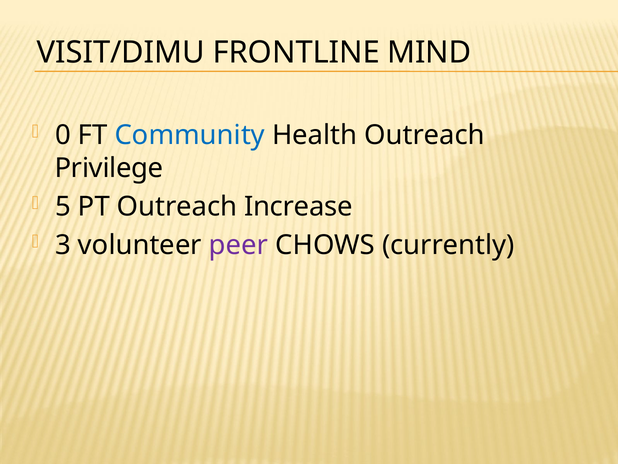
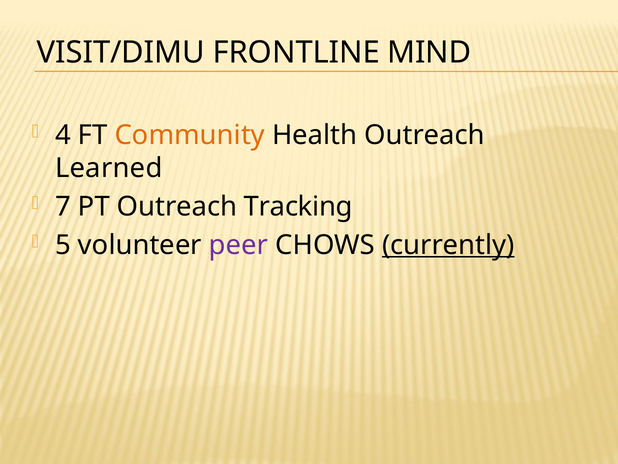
0: 0 -> 4 (63, 135)
Community colour: blue -> orange (190, 135)
Privilege: Privilege -> Learned (109, 168)
5: 5 -> 7 (63, 206)
Increase: Increase -> Tracking (298, 206)
3: 3 -> 5 (63, 245)
currently underline: none -> present (448, 245)
